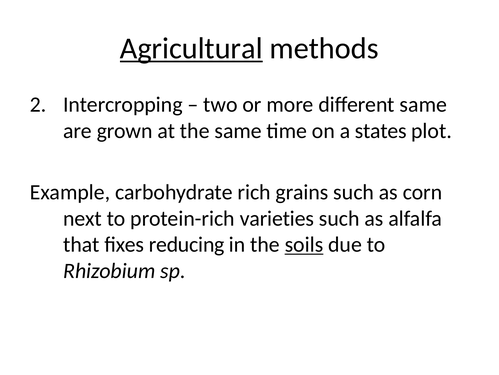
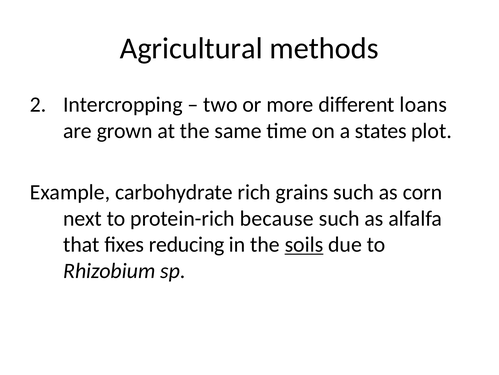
Agricultural underline: present -> none (191, 48)
different same: same -> loans (423, 104)
varieties: varieties -> because (277, 218)
